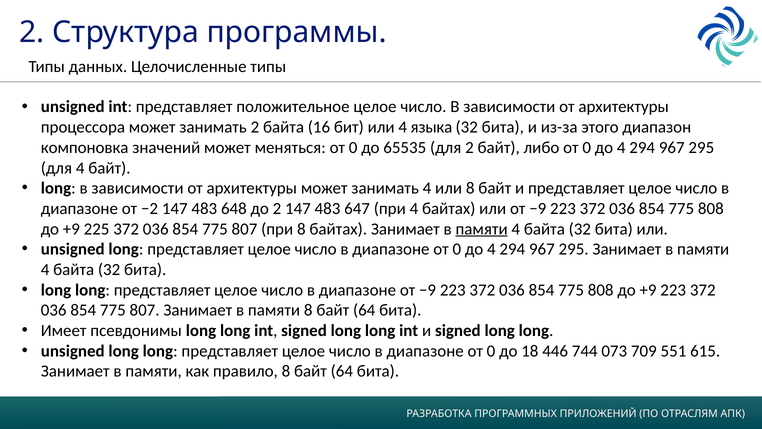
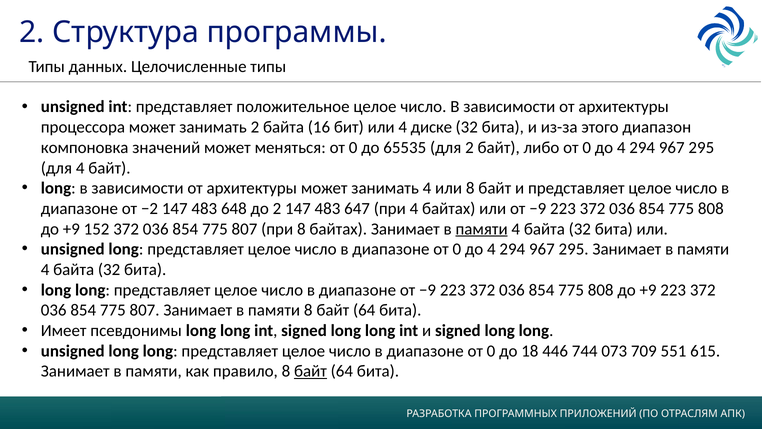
языка: языка -> диске (431, 127)
225: 225 -> 152 (97, 229)
байт underline: none -> present (310, 371)
